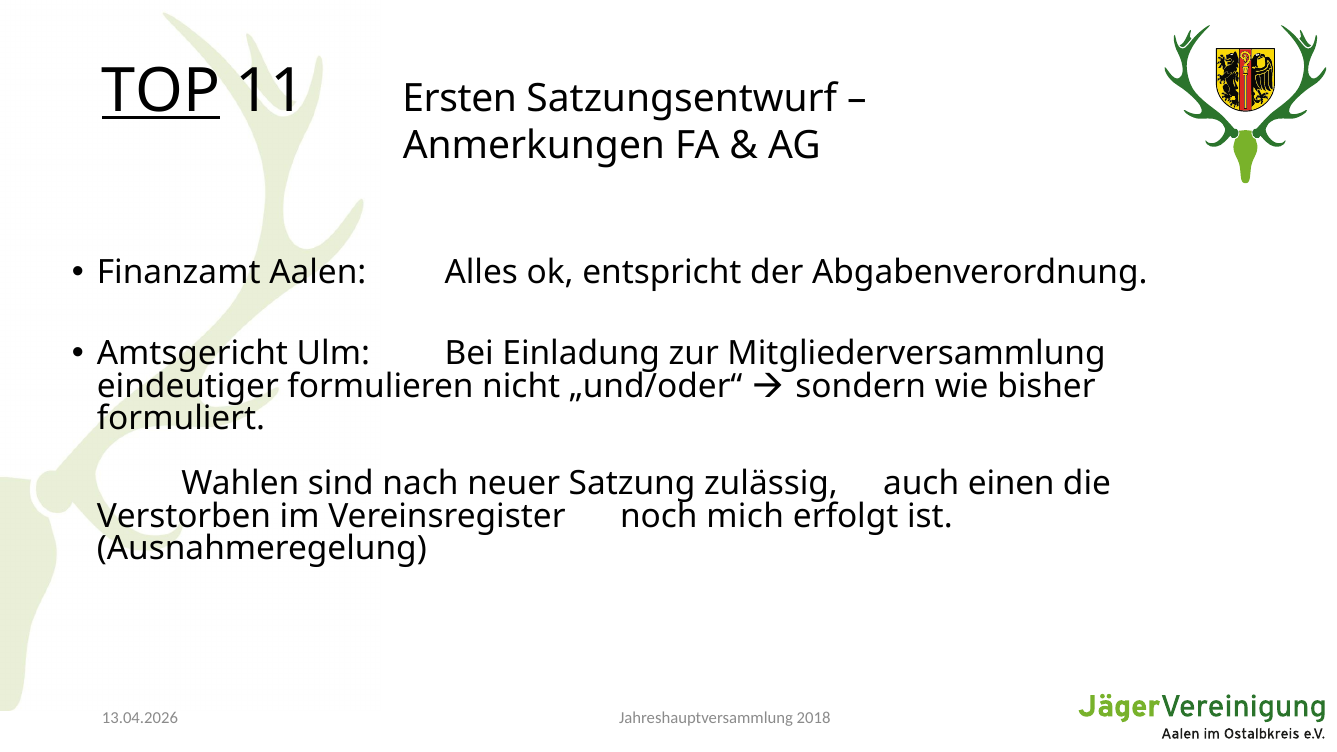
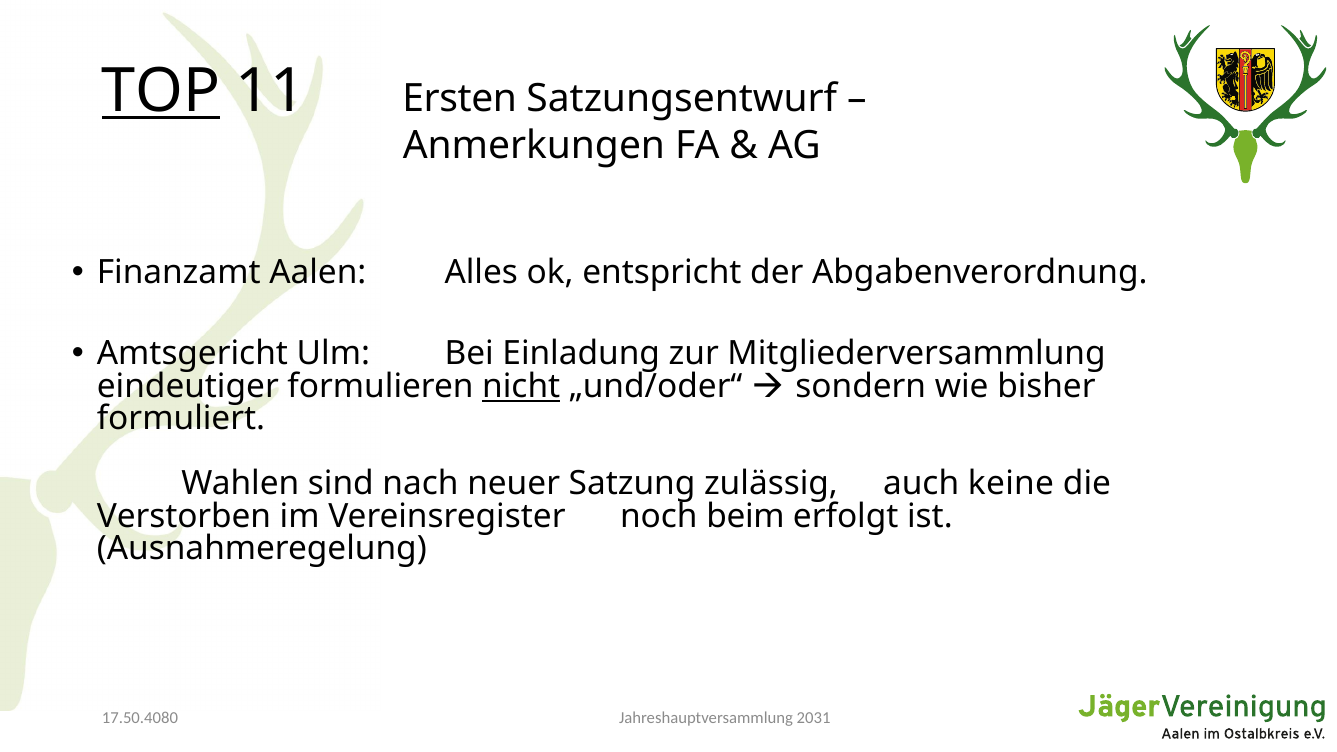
nicht underline: none -> present (521, 386)
einen: einen -> keine (1011, 484)
mich: mich -> beim (745, 516)
13.04.2026: 13.04.2026 -> 17.50.4080 (140, 718)
2018: 2018 -> 2031 (814, 718)
